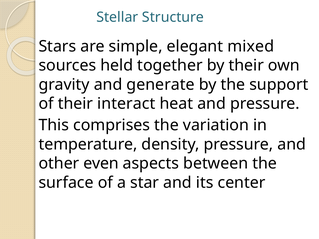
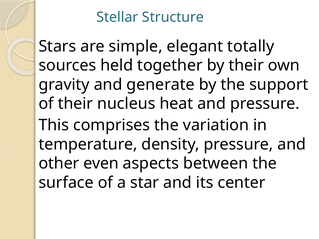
mixed: mixed -> totally (251, 46)
interact: interact -> nucleus (126, 104)
